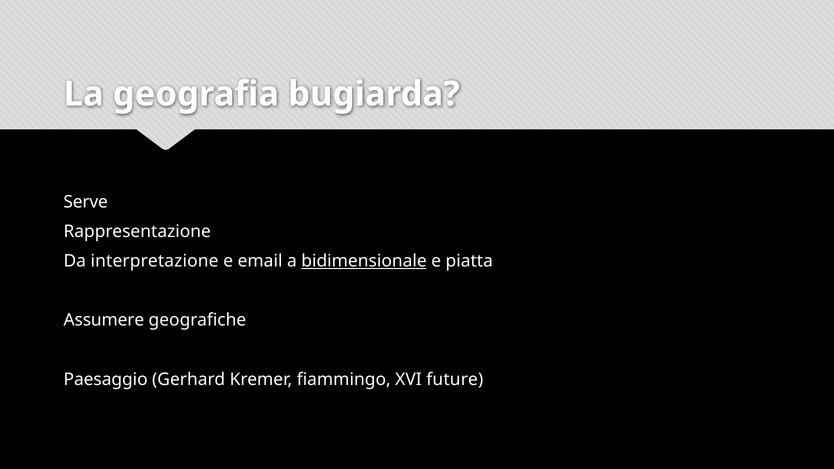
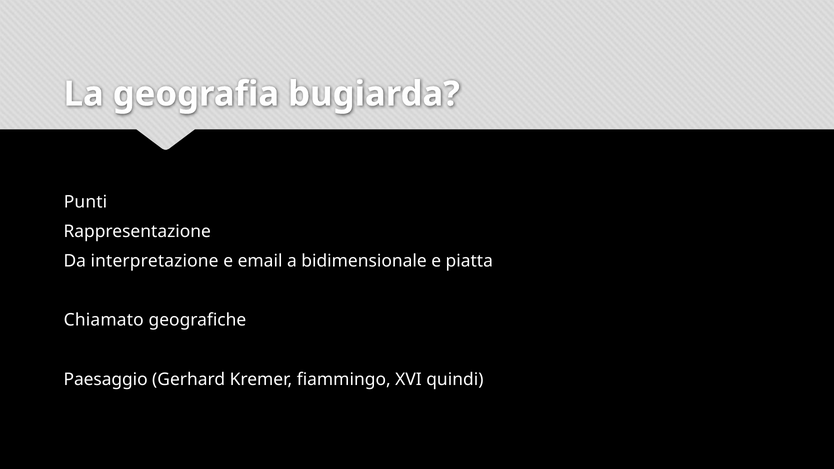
Serve: Serve -> Punti (85, 202)
bidimensionale underline: present -> none (364, 261)
Assumere: Assumere -> Chiamato (104, 320)
future: future -> quindi (455, 379)
